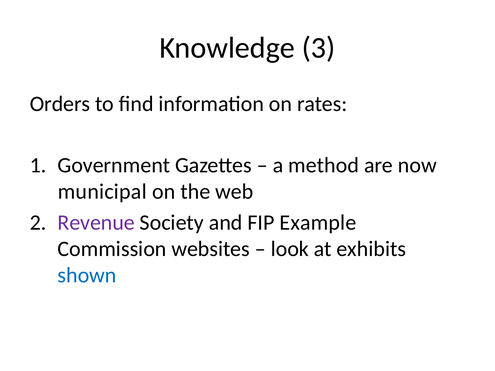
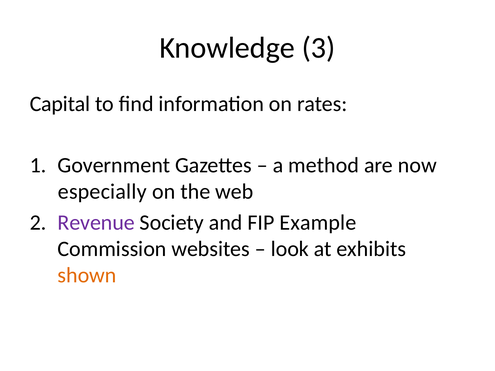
Orders: Orders -> Capital (60, 104)
municipal: municipal -> especially (102, 192)
shown colour: blue -> orange (87, 275)
